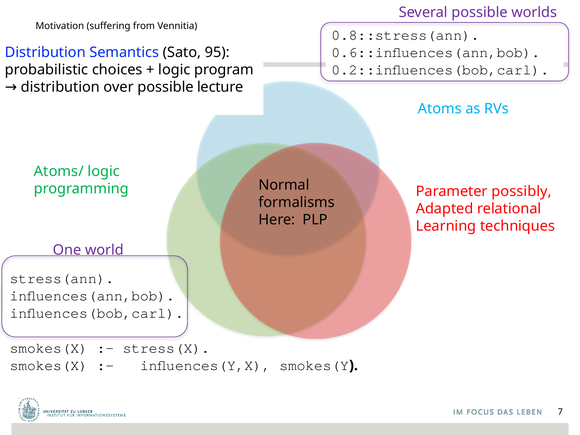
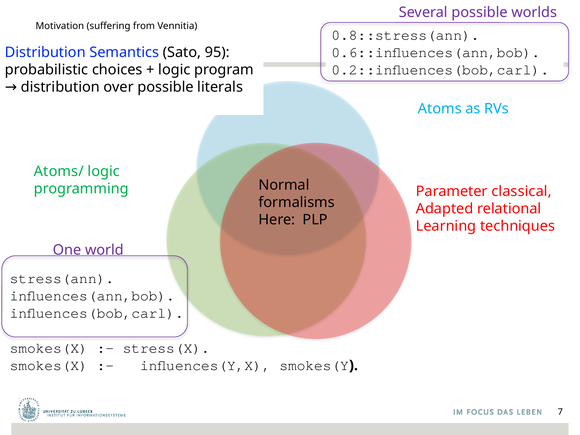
lecture: lecture -> literals (220, 87)
possibly: possibly -> classical (522, 191)
